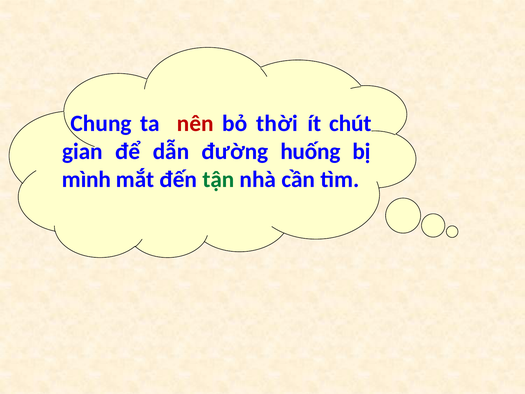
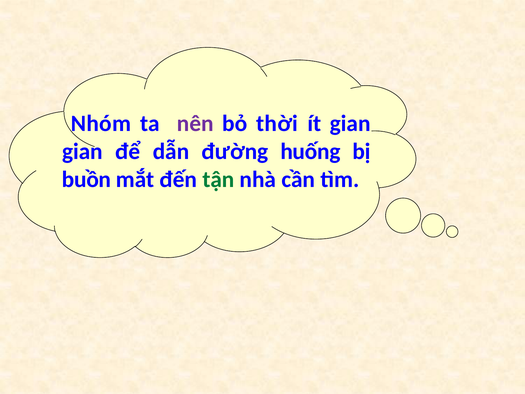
Chung: Chung -> Nhóm (101, 123)
nên colour: red -> purple (195, 123)
ít chút: chút -> gian (350, 123)
mình: mình -> buồn (86, 179)
